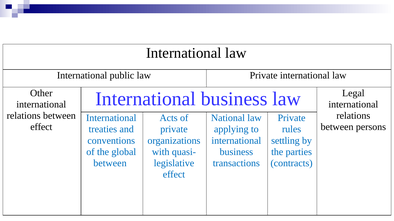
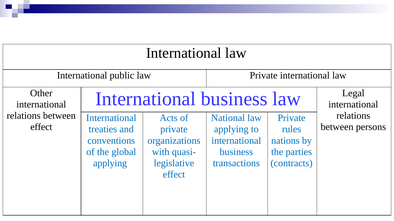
settling: settling -> nations (285, 141)
between: between -> applying (110, 164)
